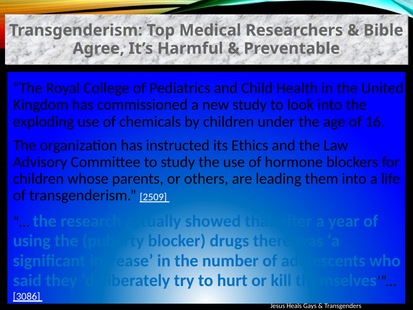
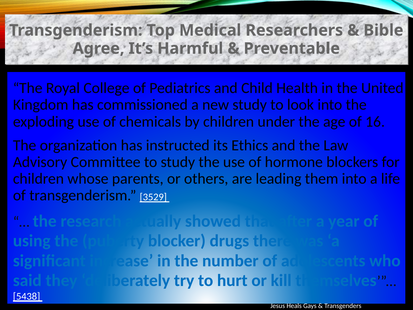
2509: 2509 -> 3529 (153, 197)
3086: 3086 -> 5438 (27, 296)
